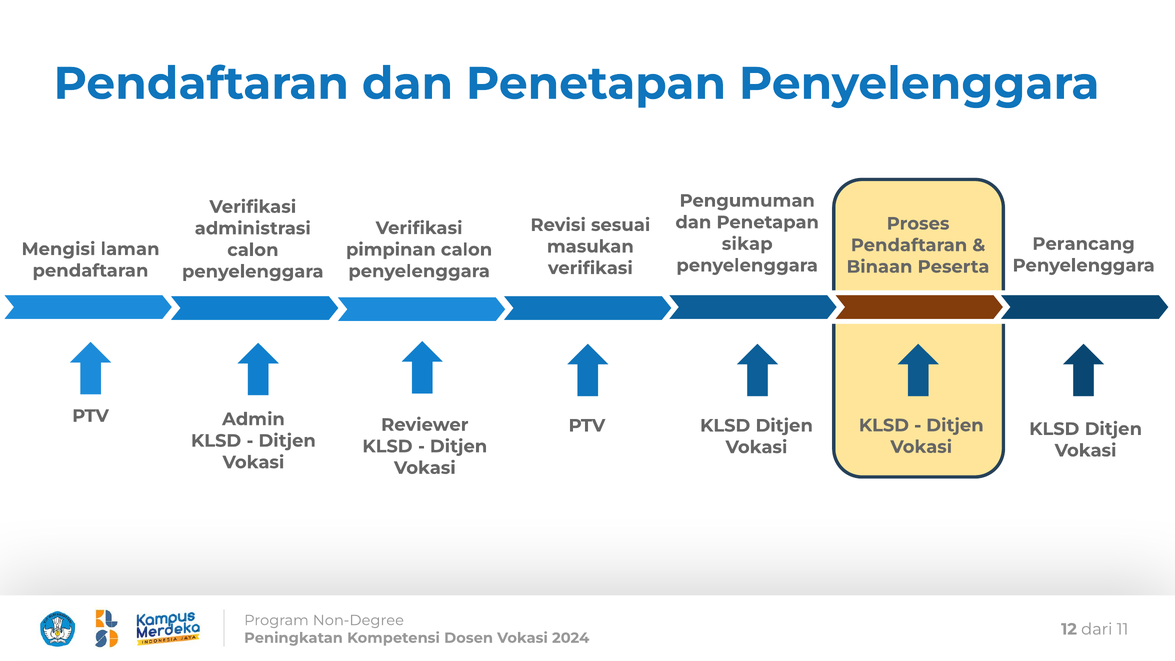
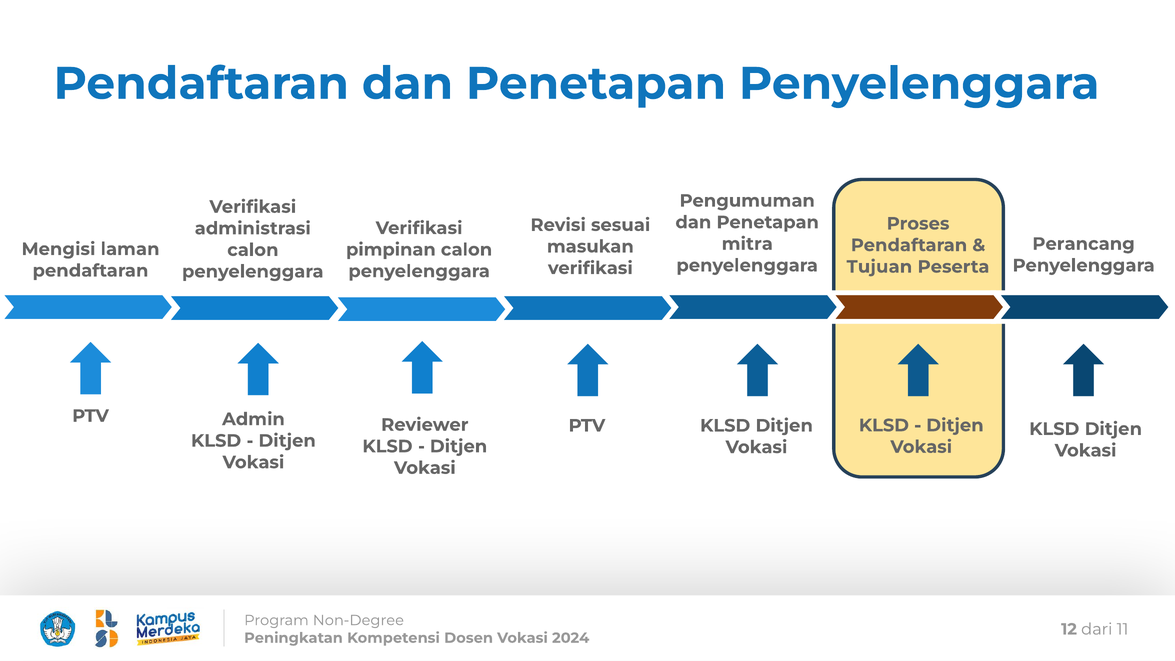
sikap: sikap -> mitra (747, 244)
Binaan: Binaan -> Tujuan (879, 267)
